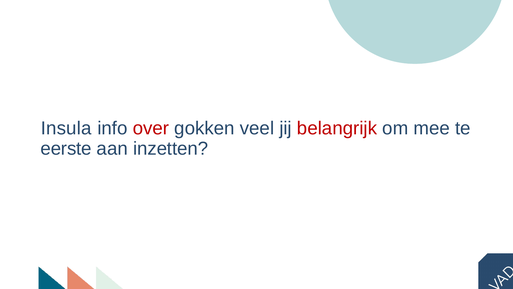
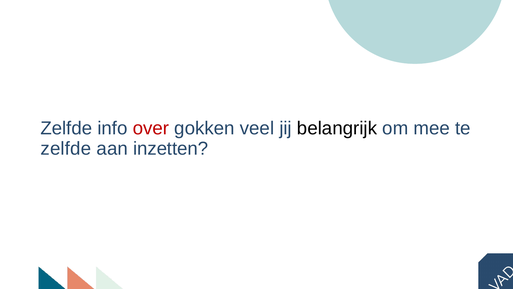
Insula: Insula -> Zelfde (66, 128)
belangrijk colour: red -> black (337, 128)
eerste: eerste -> zelfde (66, 148)
